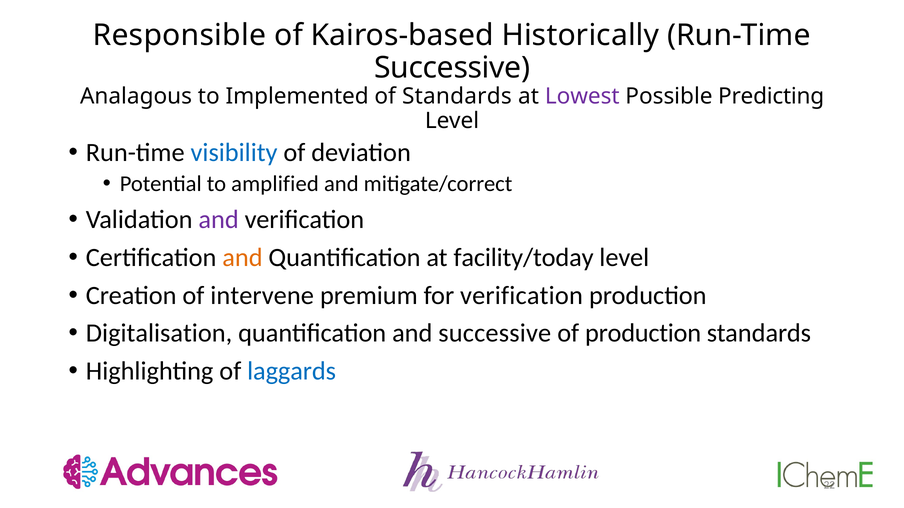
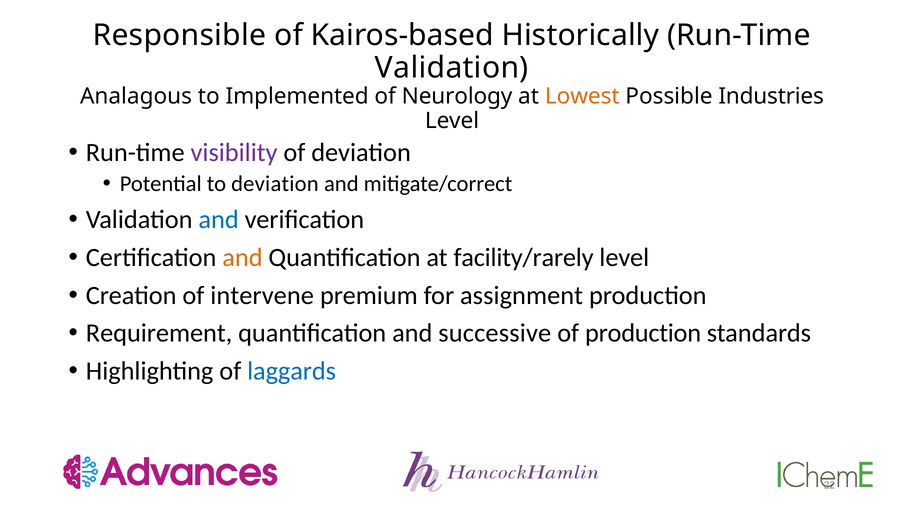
Successive: Successive -> Validation (452, 68)
of Standards: Standards -> Neurology (457, 96)
Lowest colour: purple -> orange (582, 96)
Predicting: Predicting -> Industries (771, 96)
visibility colour: blue -> purple (234, 153)
to amplified: amplified -> deviation (275, 184)
and colour: purple -> blue (219, 220)
facility/today: facility/today -> facility/rarely (524, 258)
for verification: verification -> assignment (522, 296)
Digitalisation: Digitalisation -> Requirement (159, 334)
